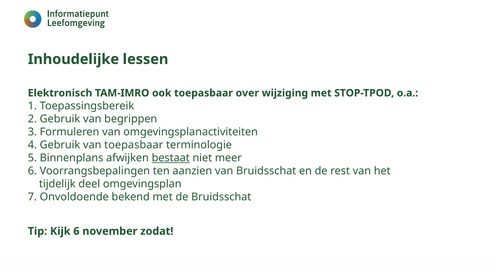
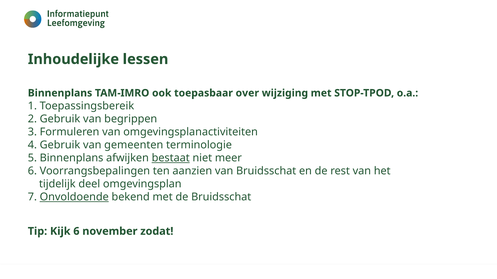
Elektronisch: Elektronisch -> Binnenplans (60, 93)
van toepasbaar: toepasbaar -> gemeenten (134, 145)
Onvoldoende underline: none -> present (74, 197)
